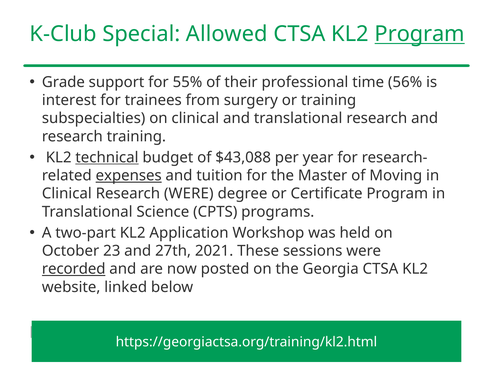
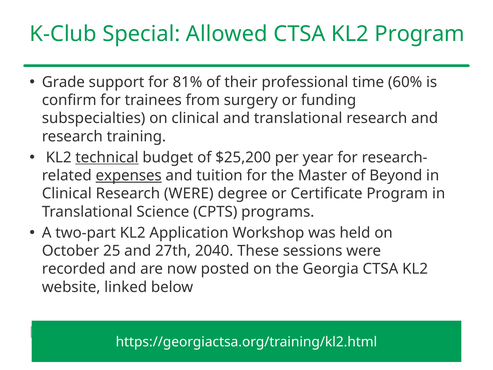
Program underline: present -> none (420, 34)
55%: 55% -> 81% (187, 82)
56%: 56% -> 60% (405, 82)
interest: interest -> confirm (69, 100)
or training: training -> funding (329, 100)
$43,088: $43,088 -> $25,200 (243, 157)
Moving: Moving -> Beyond (396, 175)
23: 23 -> 25 (112, 251)
2021: 2021 -> 2040 (214, 251)
recorded underline: present -> none (74, 269)
